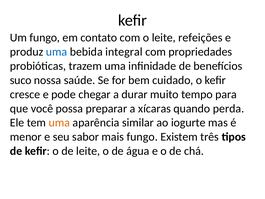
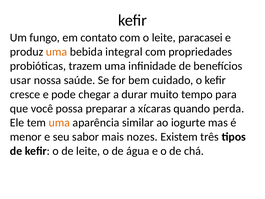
refeições: refeições -> paracasei (200, 38)
uma colour: blue -> orange (57, 52)
suco: suco -> usar (21, 80)
mais fungo: fungo -> nozes (142, 137)
